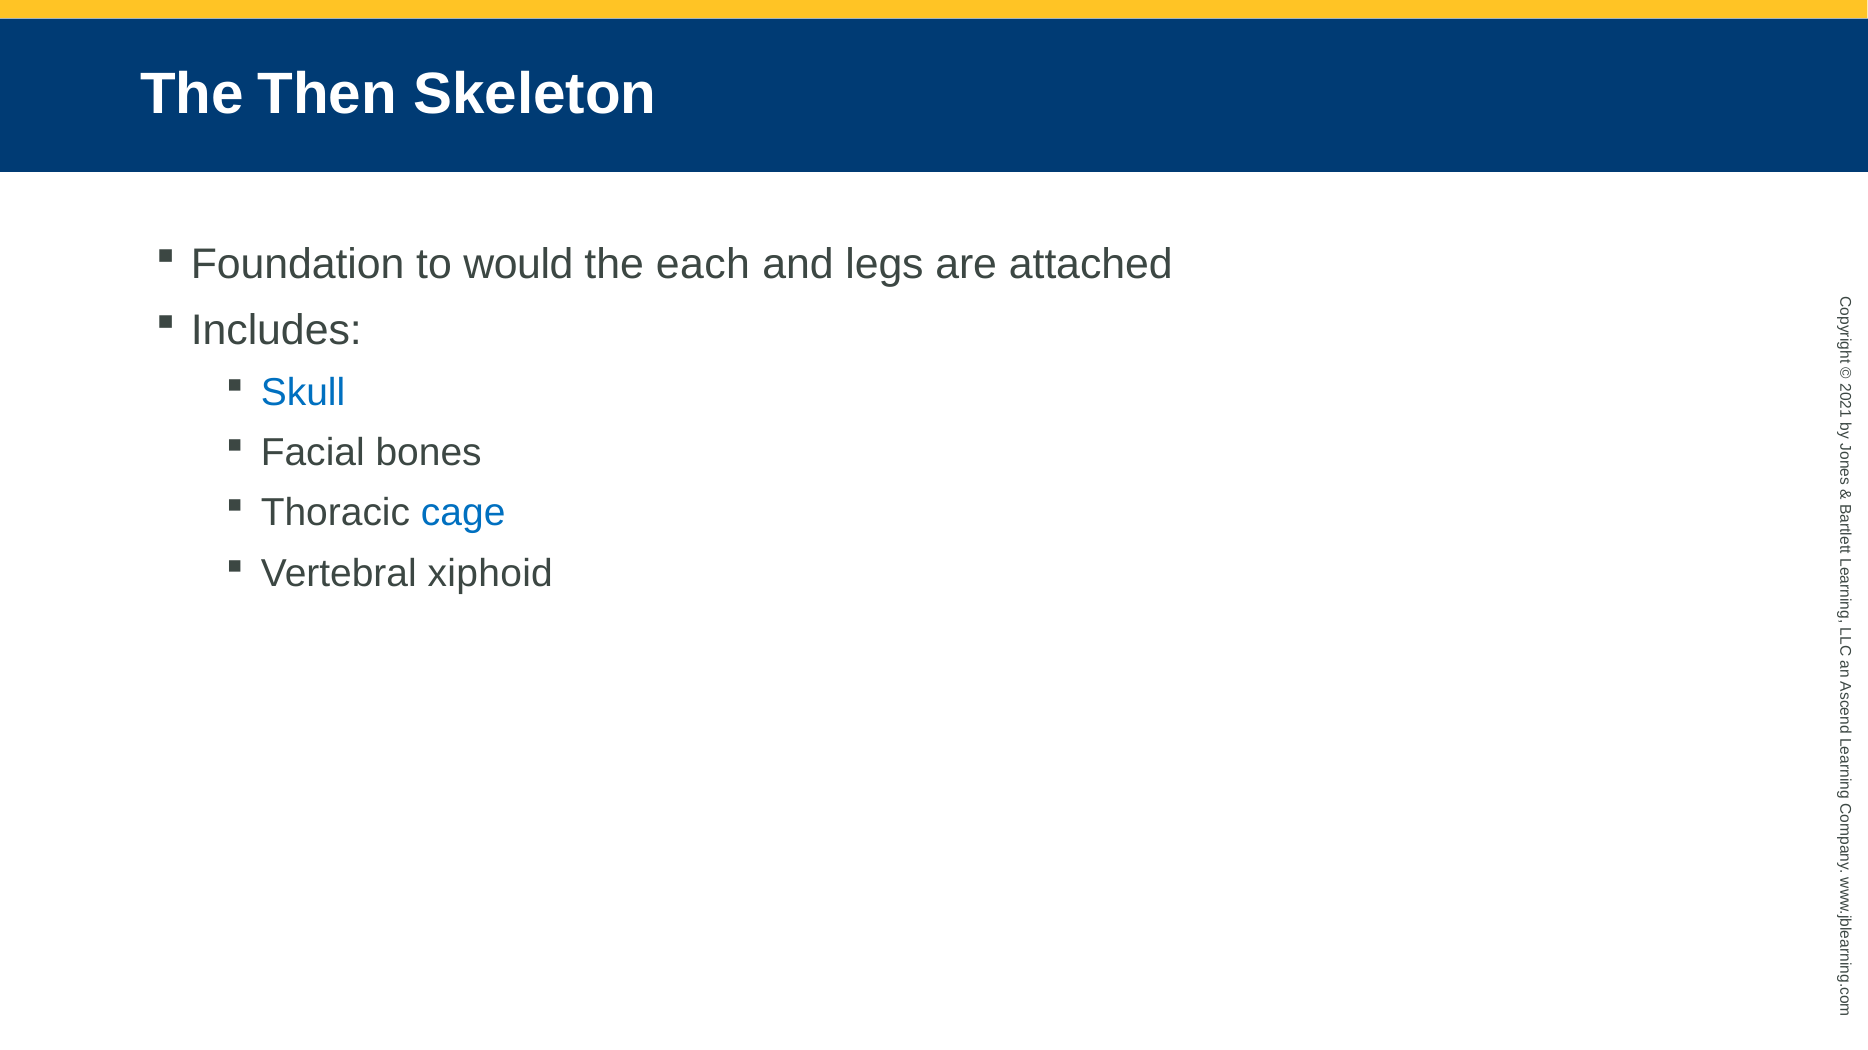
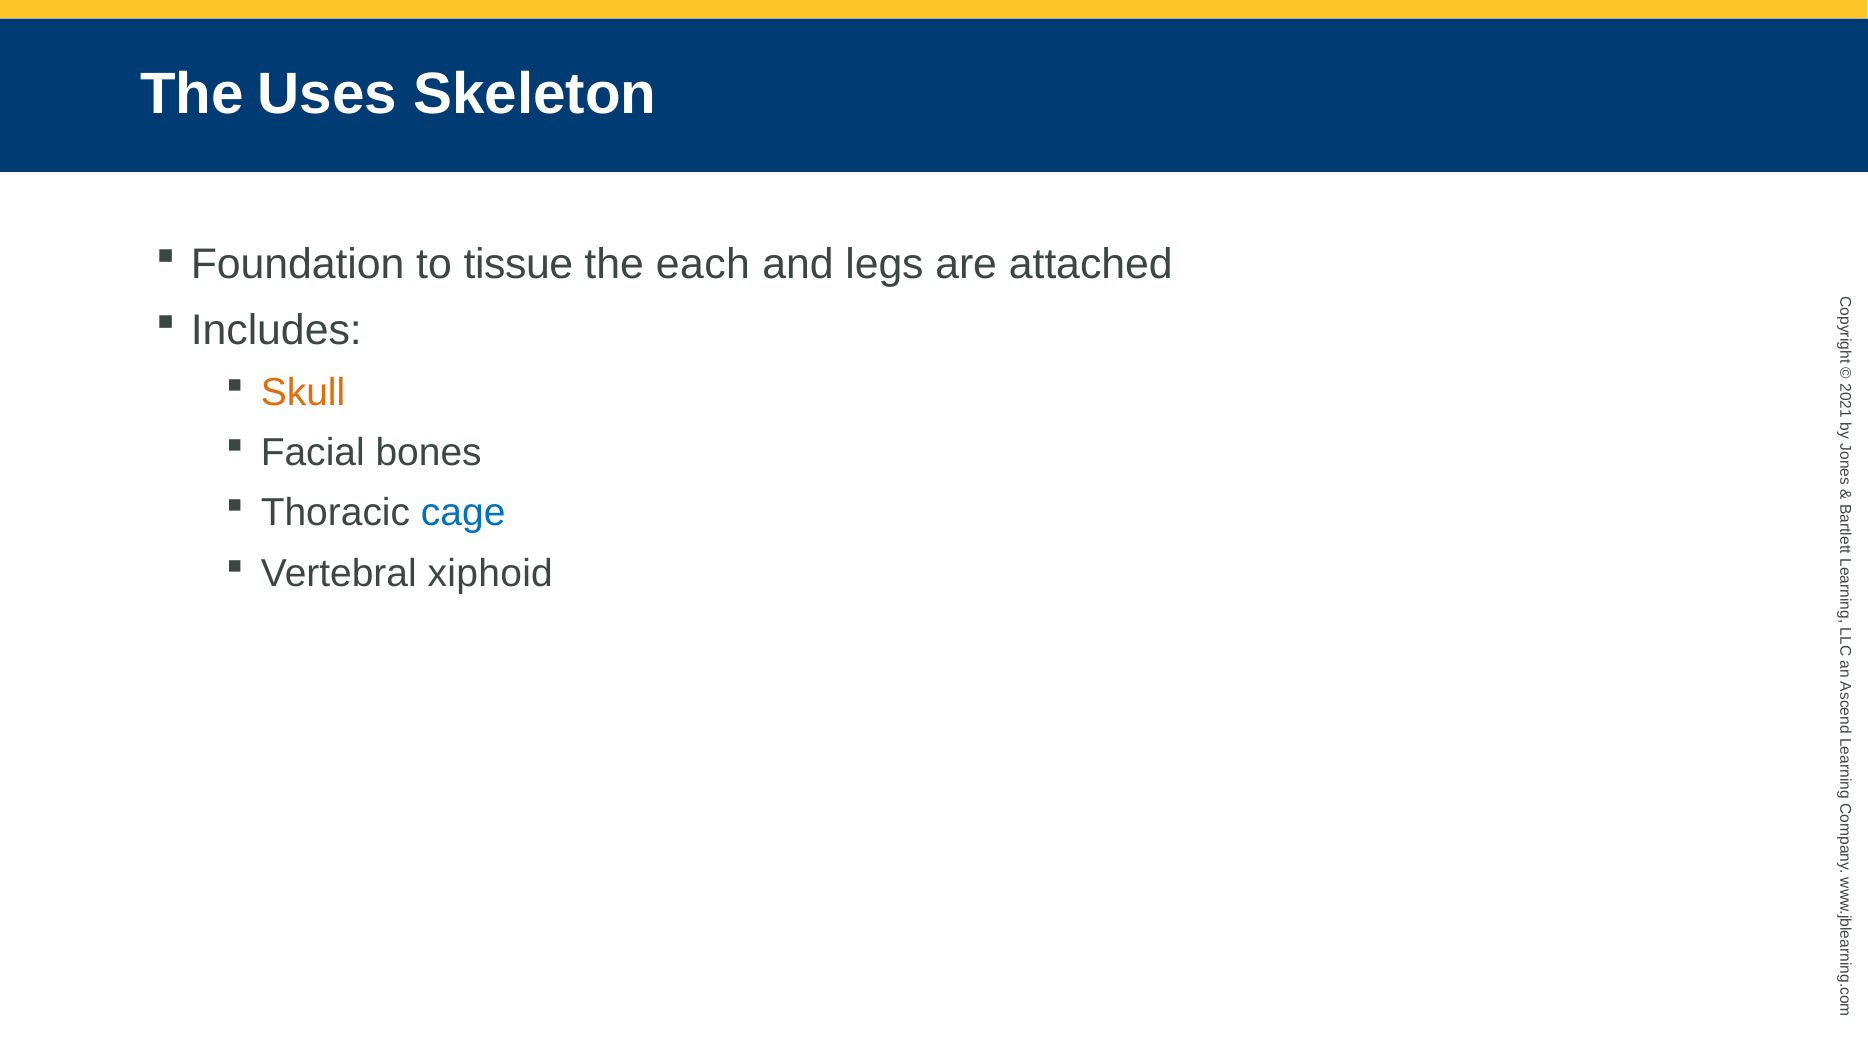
Then: Then -> Uses (327, 94)
would: would -> tissue (518, 264)
Skull colour: blue -> orange (303, 393)
